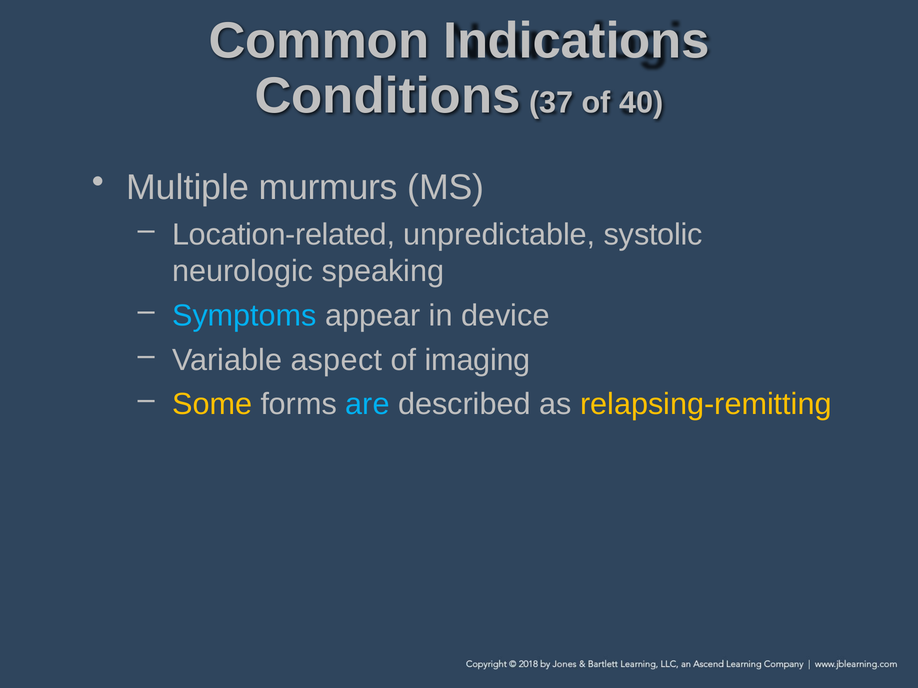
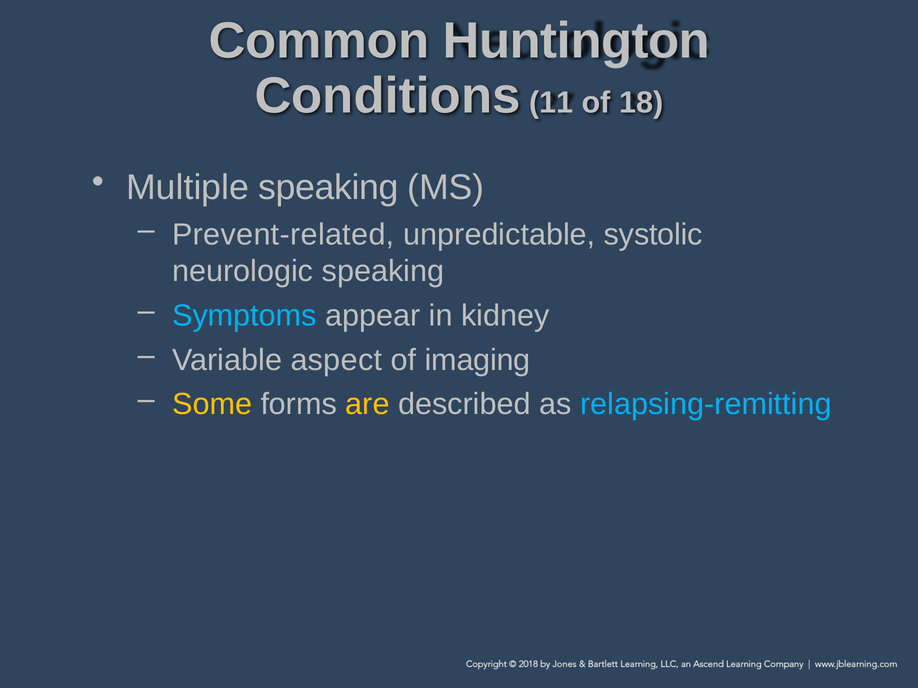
Indications: Indications -> Huntington (576, 41)
37: 37 -> 11 (551, 103)
40: 40 -> 18 (641, 103)
Multiple murmurs: murmurs -> speaking (328, 188)
Location-related: Location-related -> Prevent-related (283, 235)
device: device -> kidney (505, 316)
are colour: light blue -> yellow (367, 405)
relapsing-remitting colour: yellow -> light blue (706, 405)
